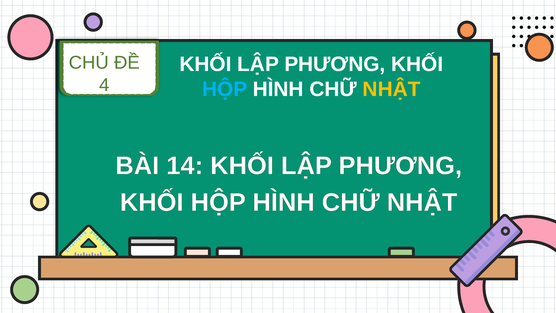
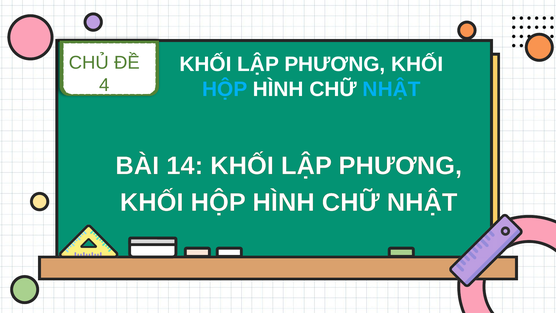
NHẬT colour: yellow -> light blue (392, 89)
